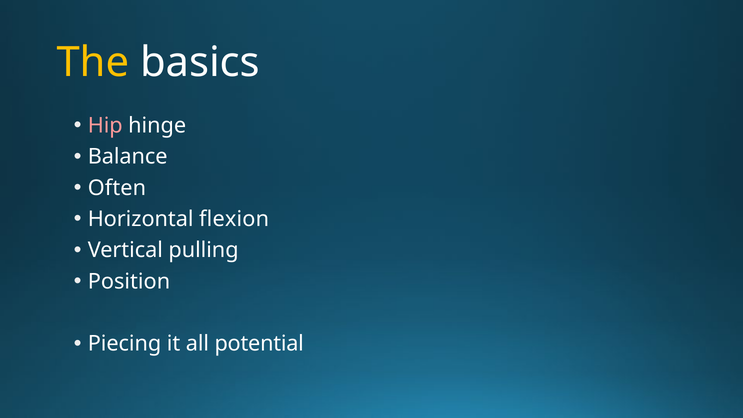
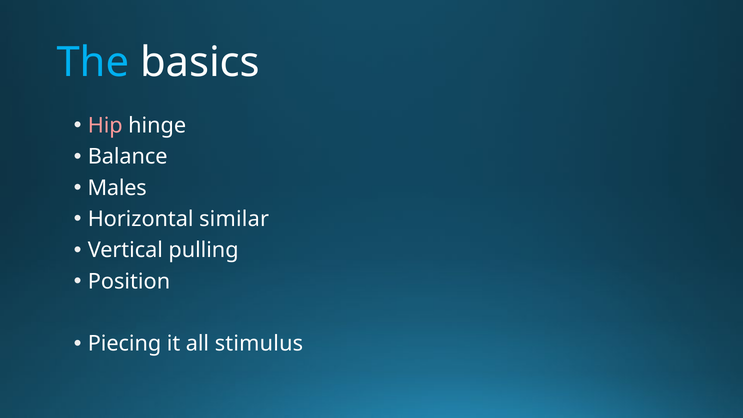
The colour: yellow -> light blue (93, 62)
Often: Often -> Males (117, 188)
flexion: flexion -> similar (234, 219)
potential: potential -> stimulus (259, 344)
